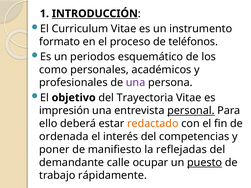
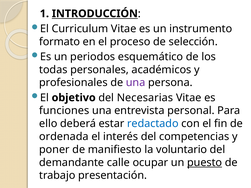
teléfonos: teléfonos -> selección (193, 42)
como: como -> todas (53, 70)
Trayectoria: Trayectoria -> Necesarias (145, 98)
impresión: impresión -> funciones (64, 111)
personal underline: present -> none (191, 111)
redactado colour: orange -> blue (153, 124)
reflejadas: reflejadas -> voluntario (182, 150)
rápidamente: rápidamente -> presentación (113, 176)
